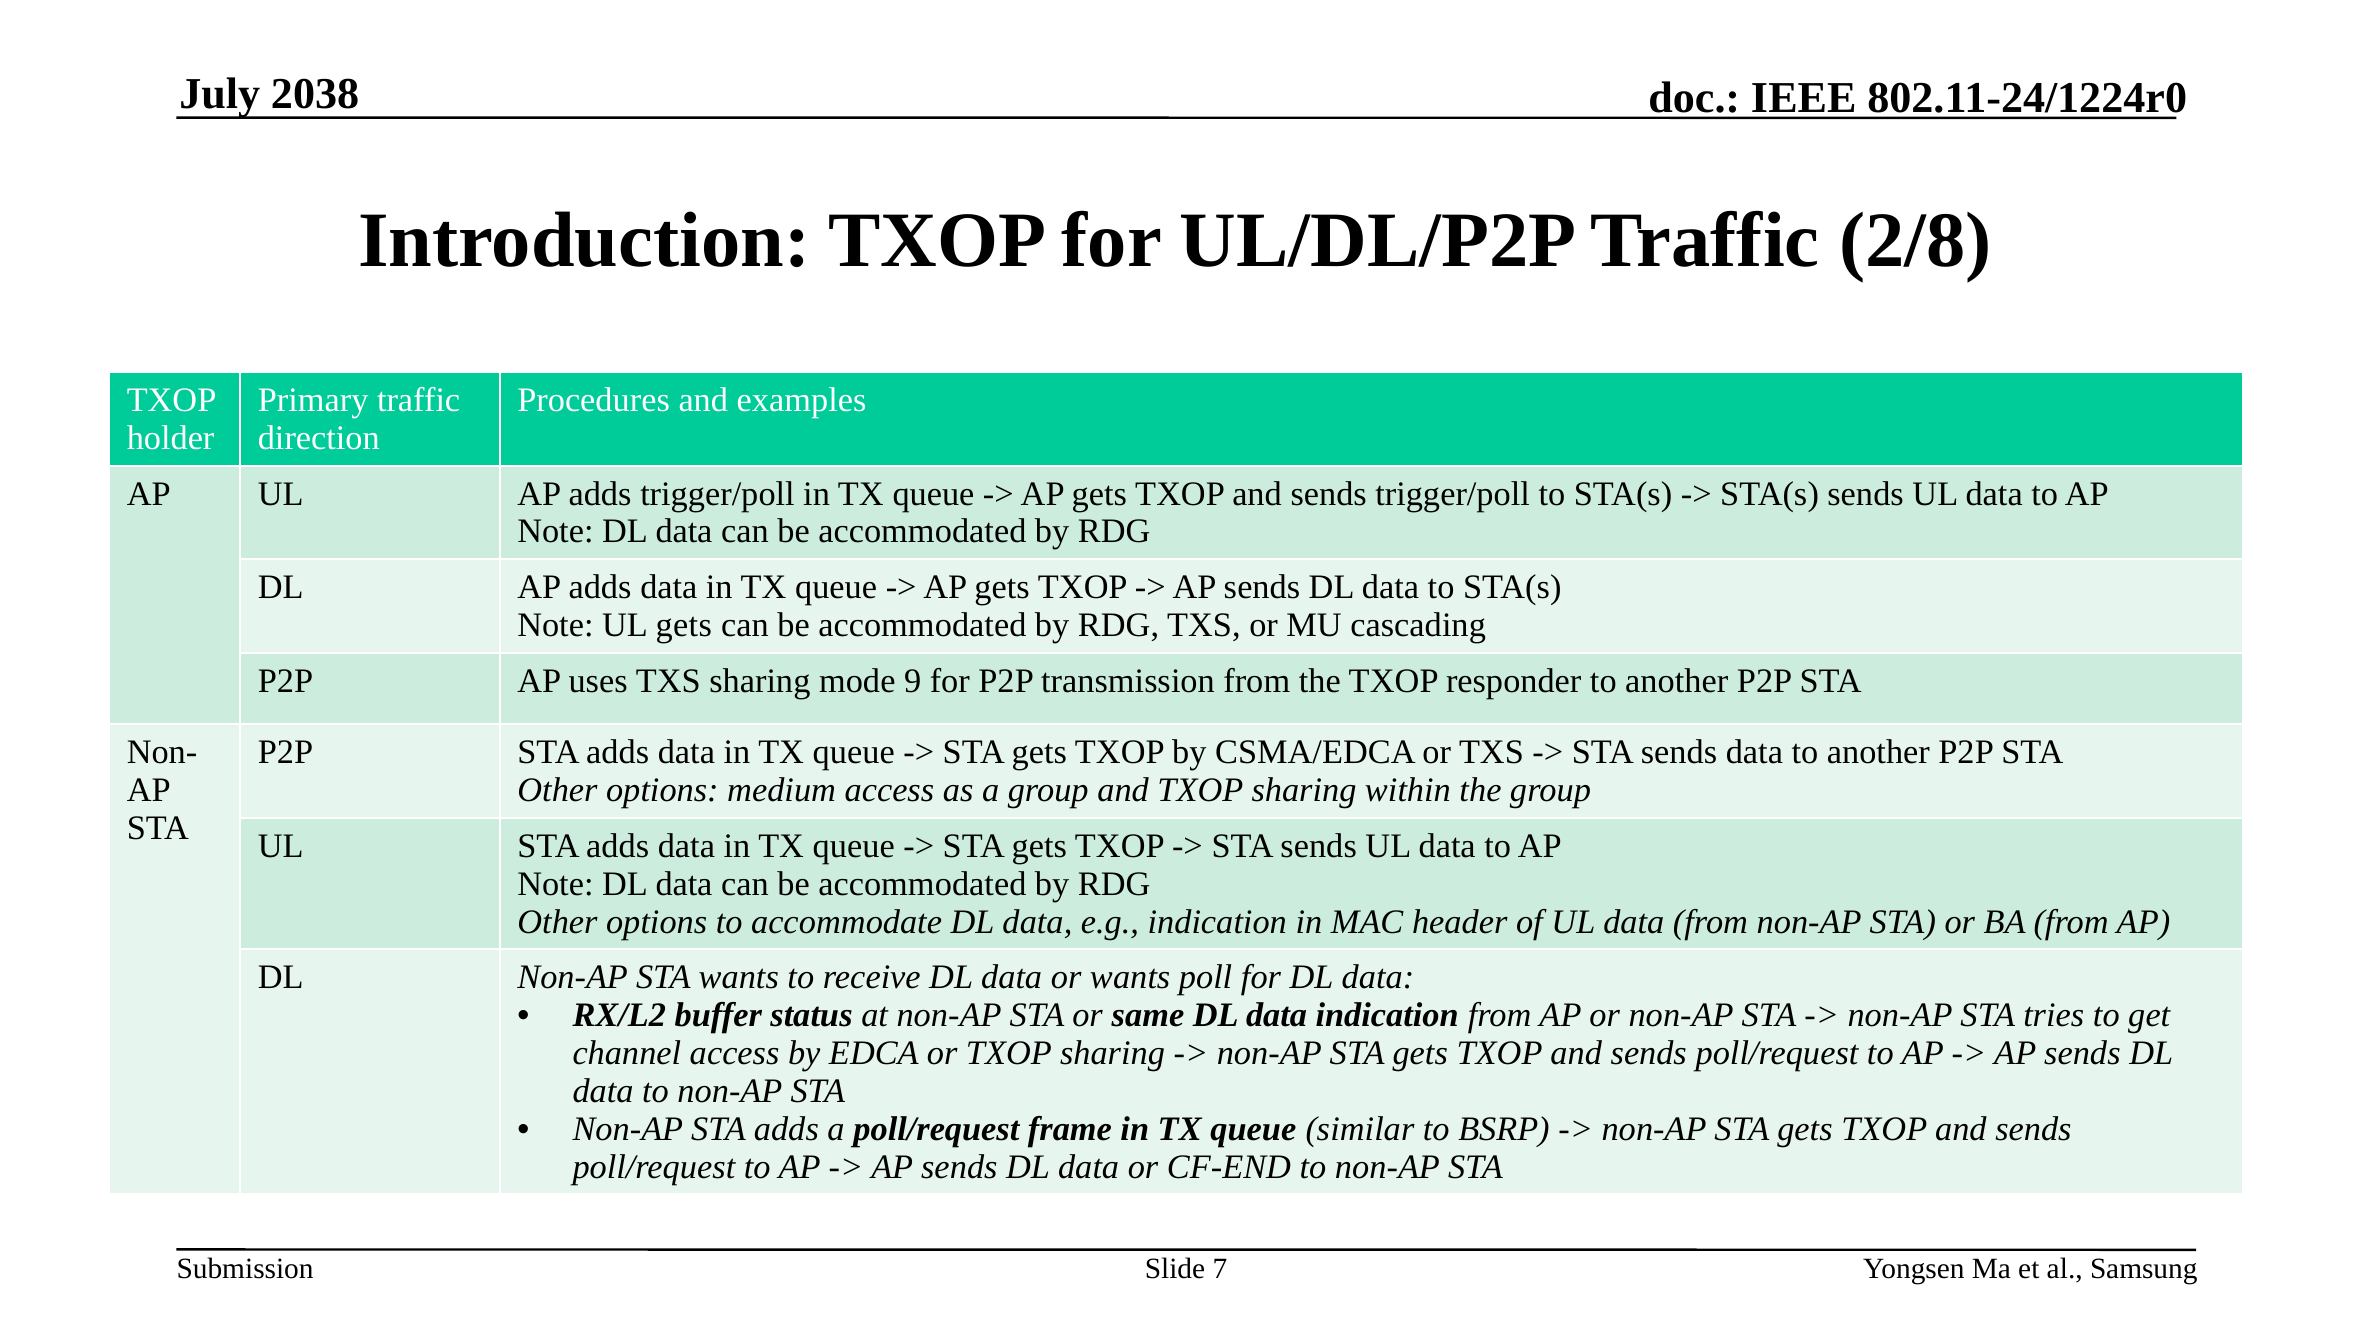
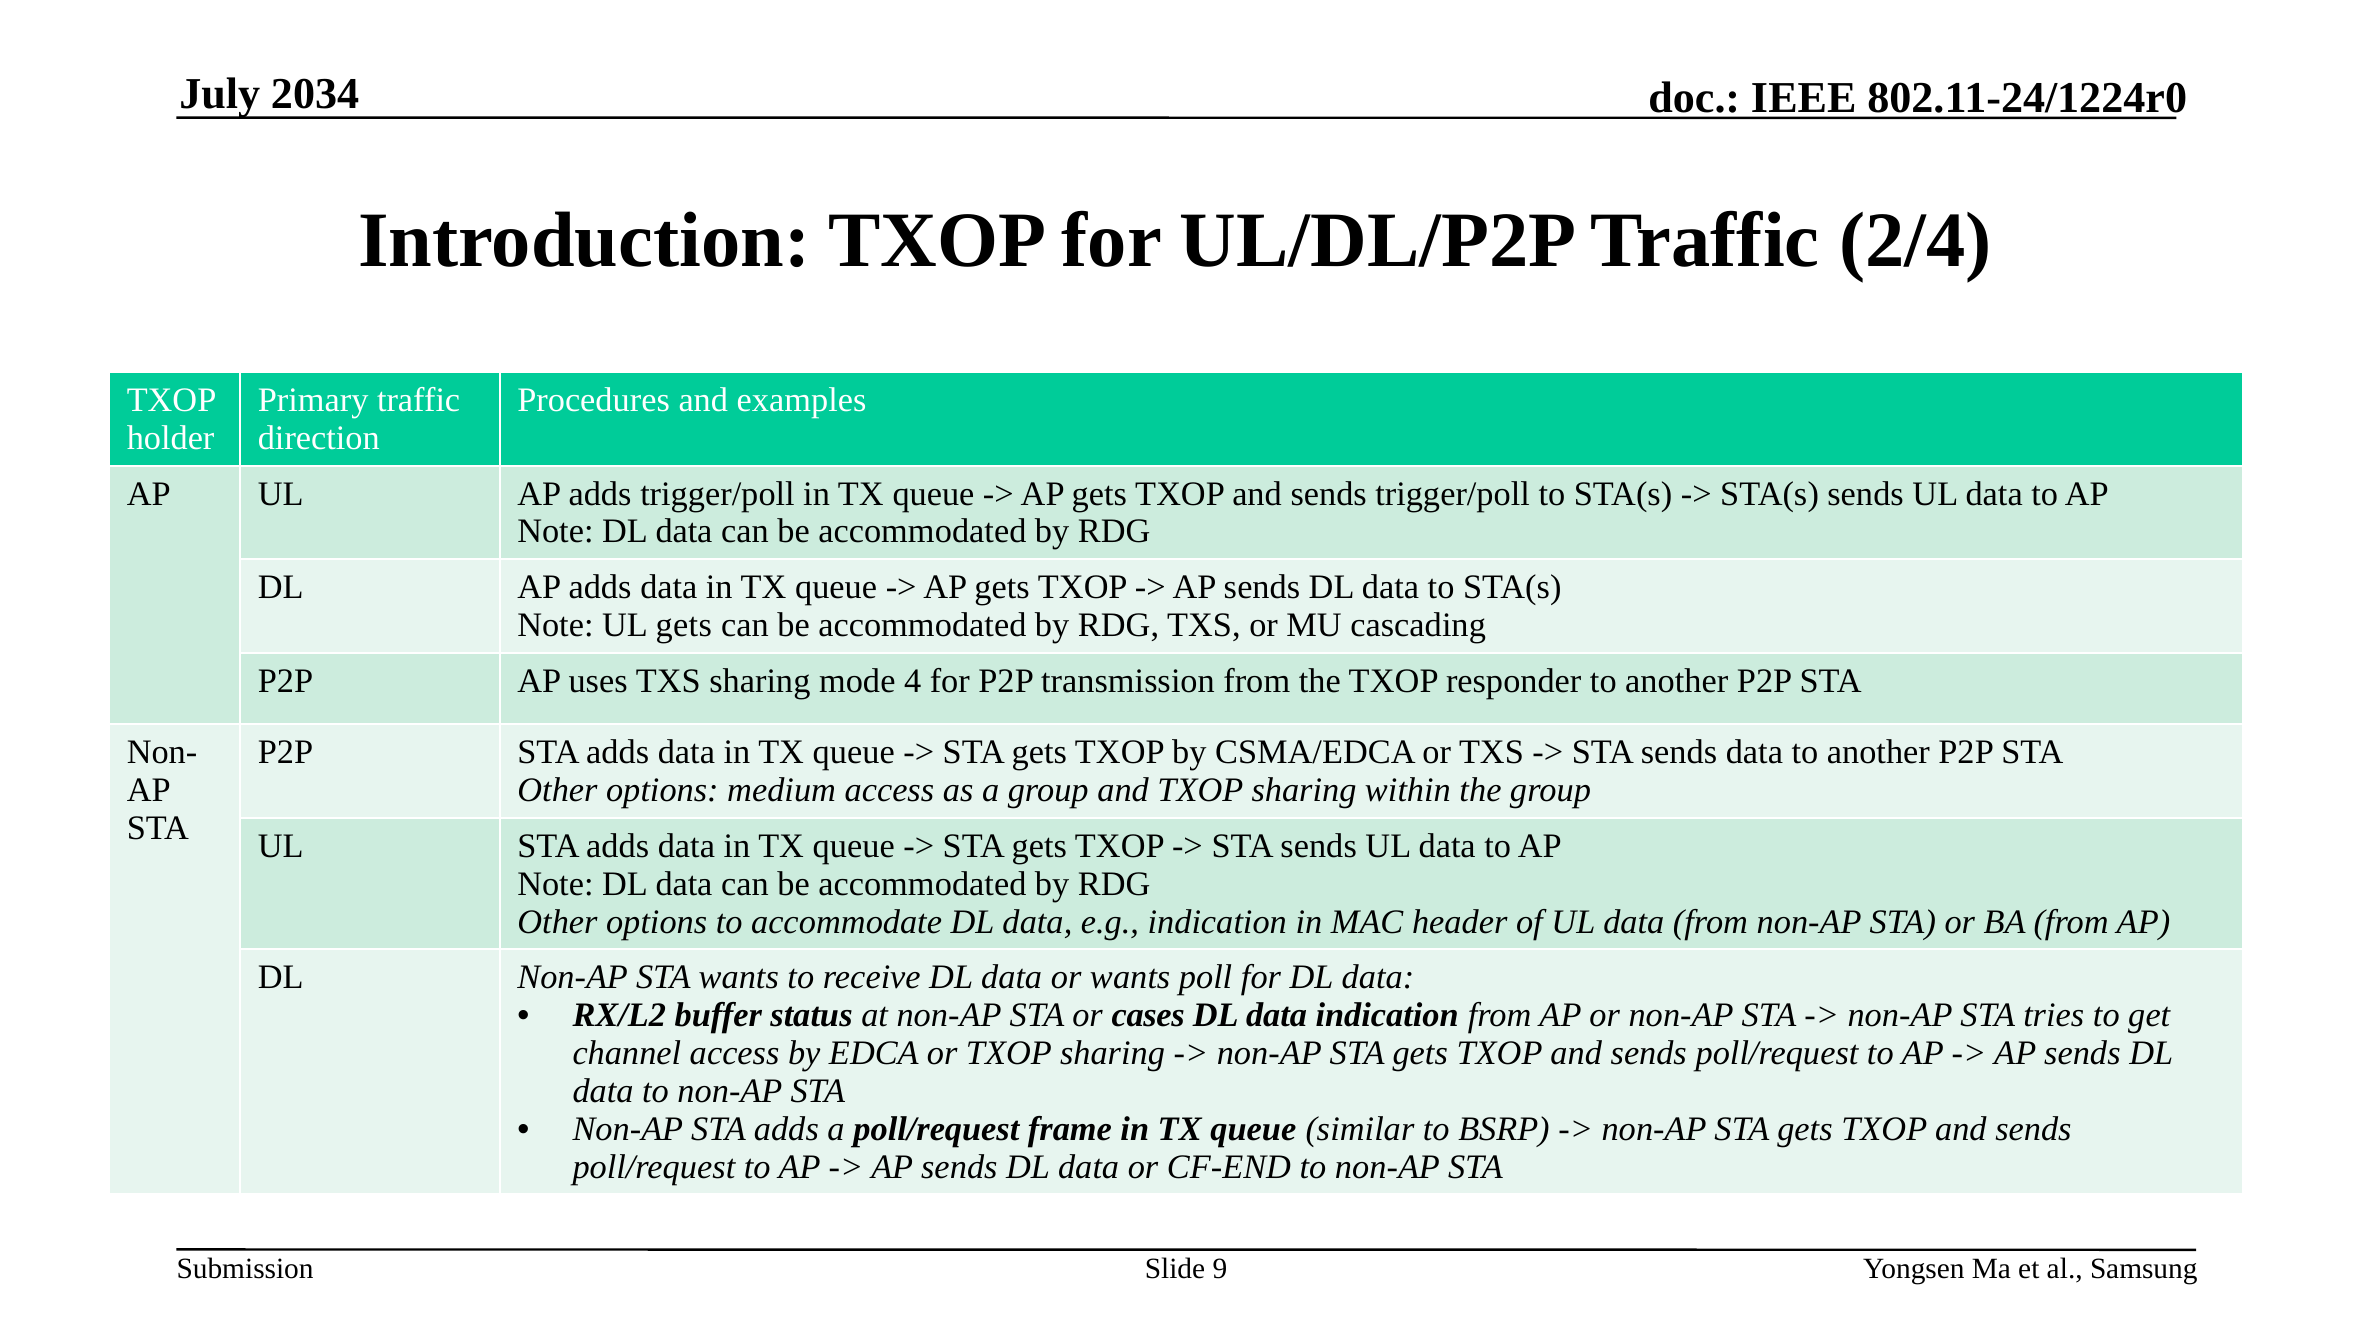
2038: 2038 -> 2034 (315, 94)
2/8: 2/8 -> 2/4 (1916, 241)
9: 9 -> 4 (913, 681)
same: same -> cases (1148, 1016)
7: 7 -> 9 (1220, 1269)
